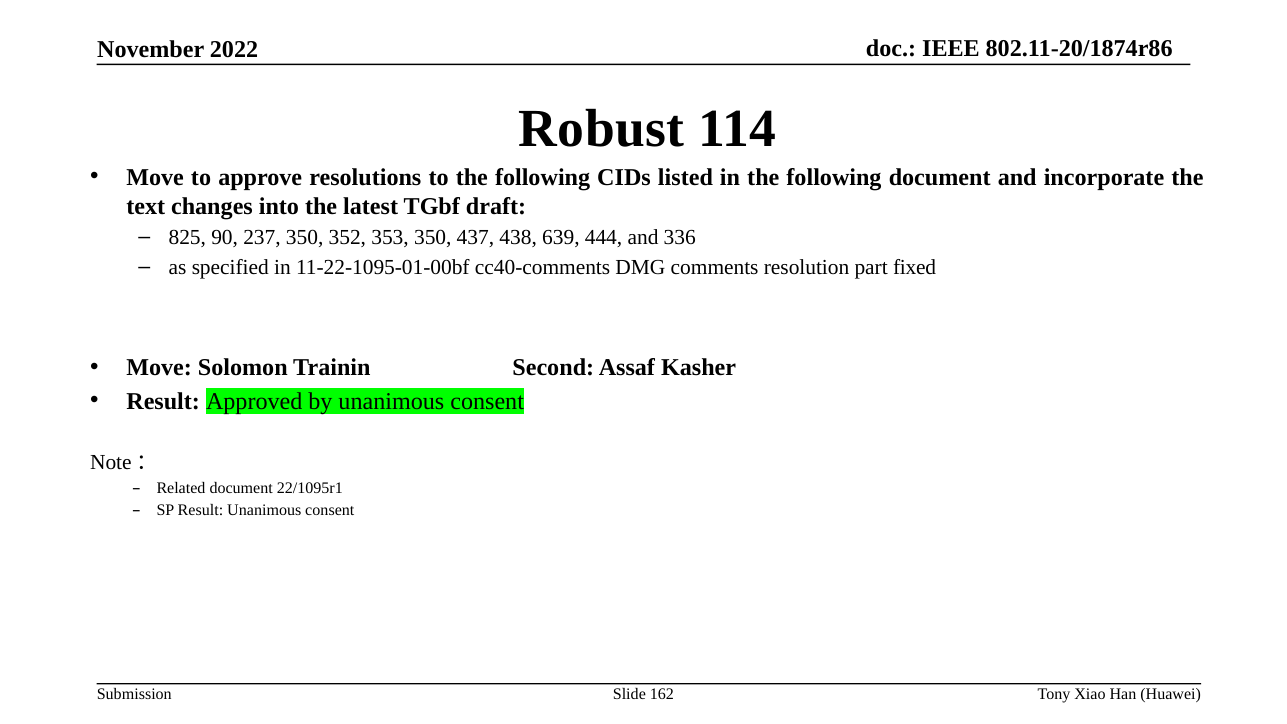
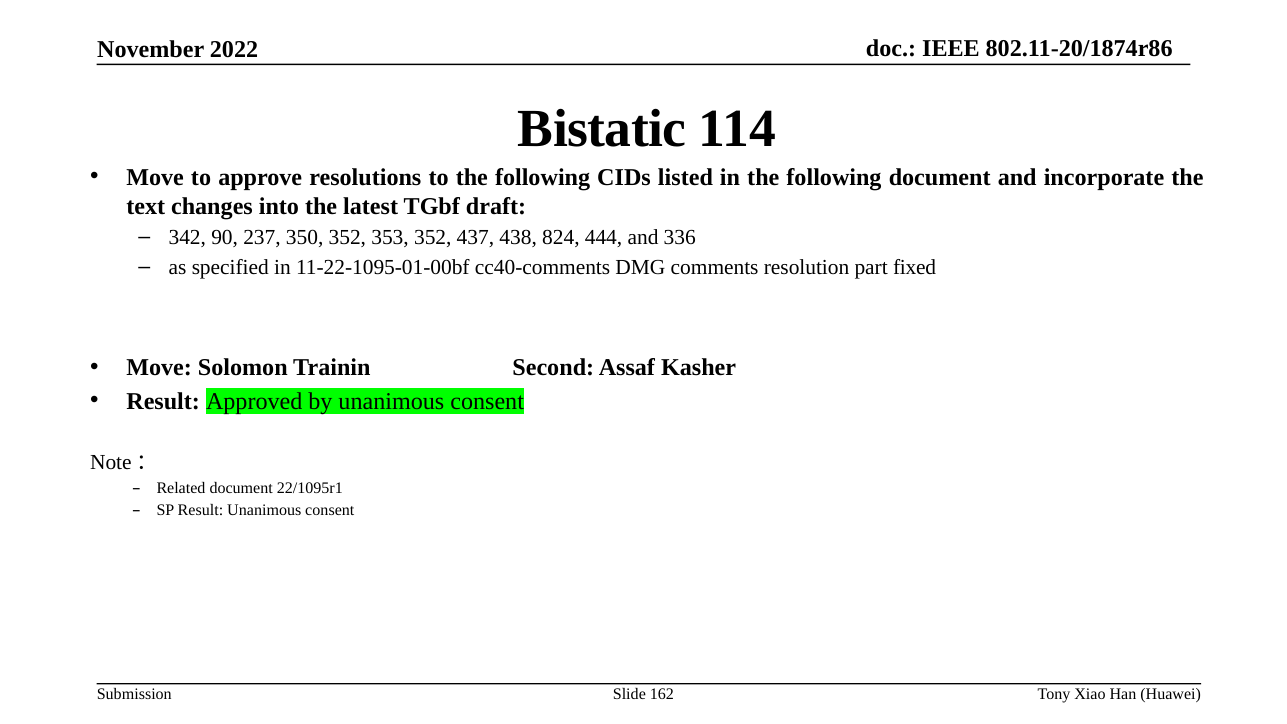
Robust: Robust -> Bistatic (602, 129)
825: 825 -> 342 (187, 237)
353 350: 350 -> 352 (433, 237)
639: 639 -> 824 (561, 237)
